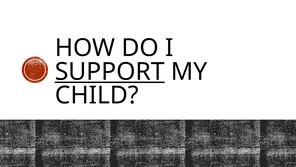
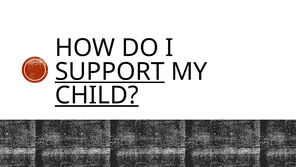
CHILD underline: none -> present (97, 95)
